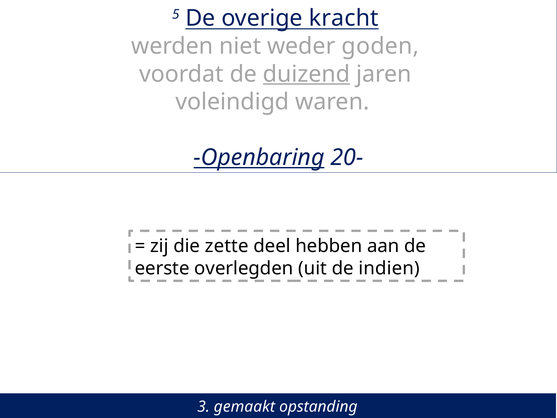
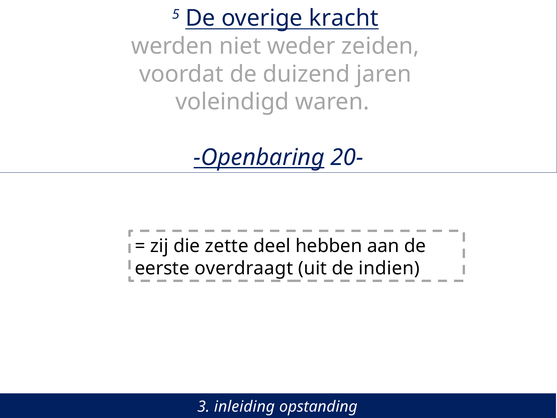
goden: goden -> zeiden (380, 46)
duizend underline: present -> none (307, 74)
overlegden: overlegden -> overdraagt (244, 268)
gemaakt: gemaakt -> inleiding (244, 407)
